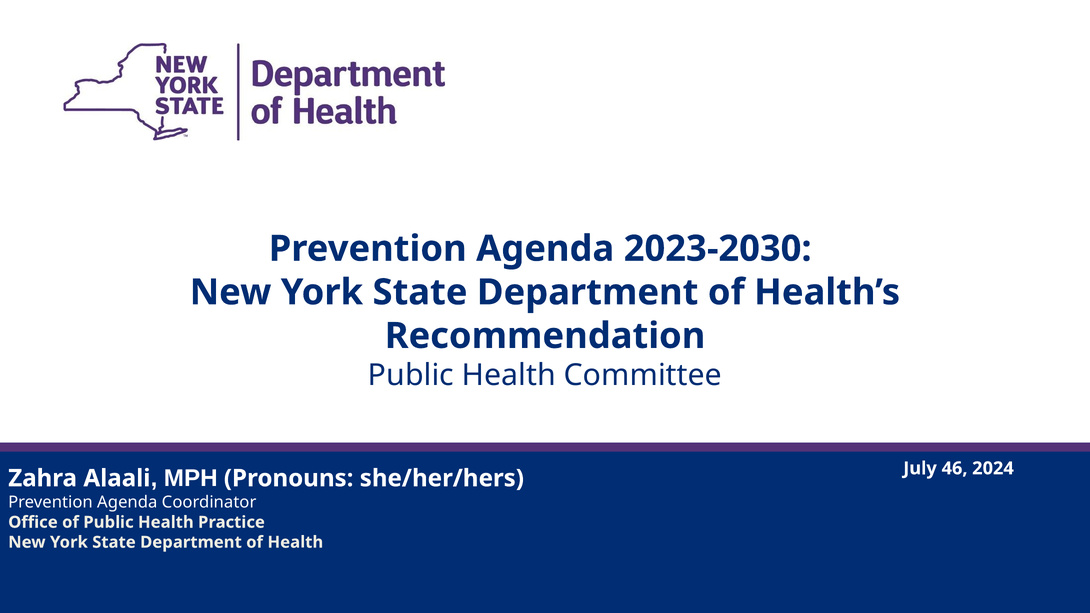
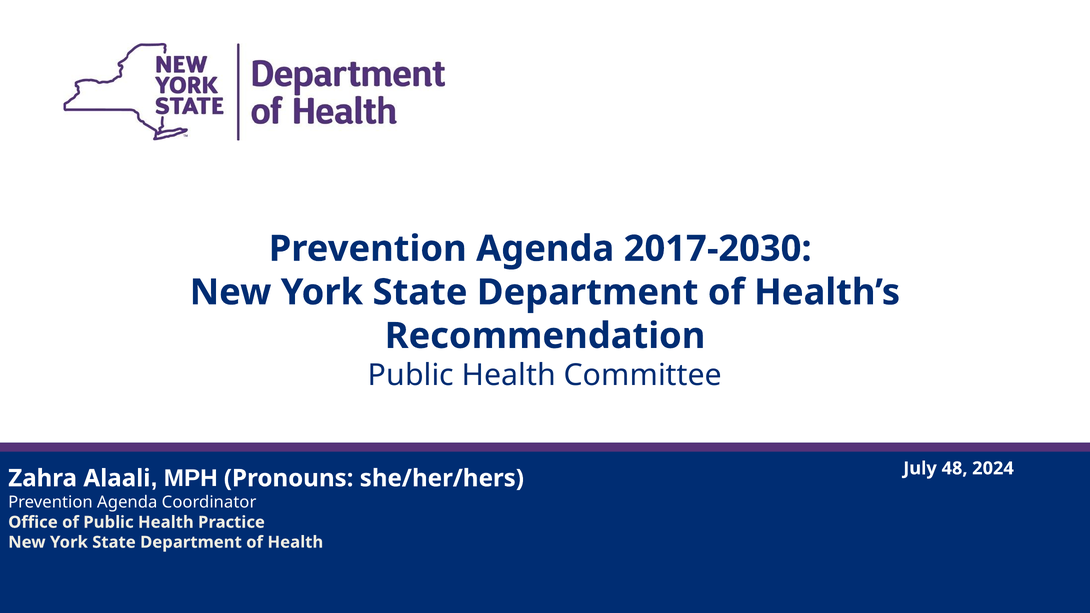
2023-2030: 2023-2030 -> 2017-2030 (718, 249)
46: 46 -> 48 (955, 468)
